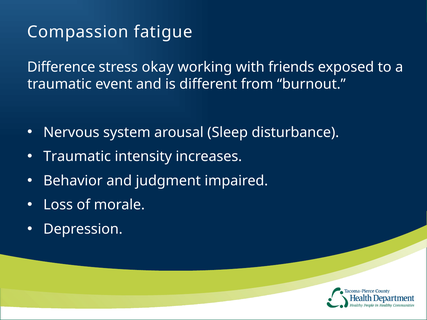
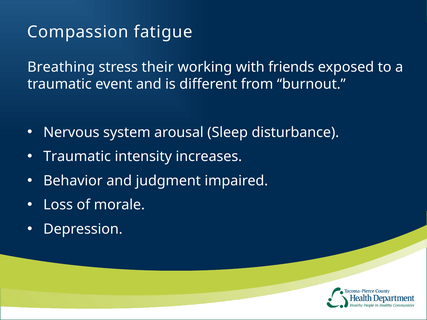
Difference: Difference -> Breathing (61, 67)
okay: okay -> their (158, 67)
